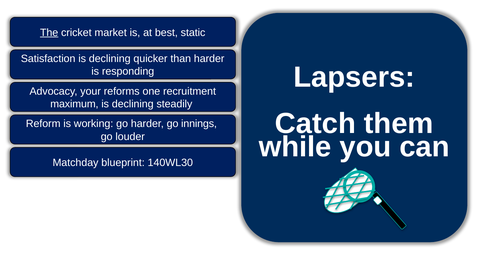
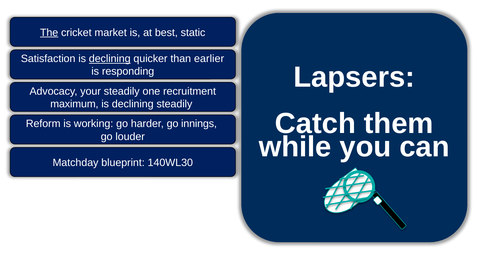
declining underline: none -> present (110, 59)
than harder: harder -> earlier (209, 59)
your reforms: reforms -> steadily (122, 91)
